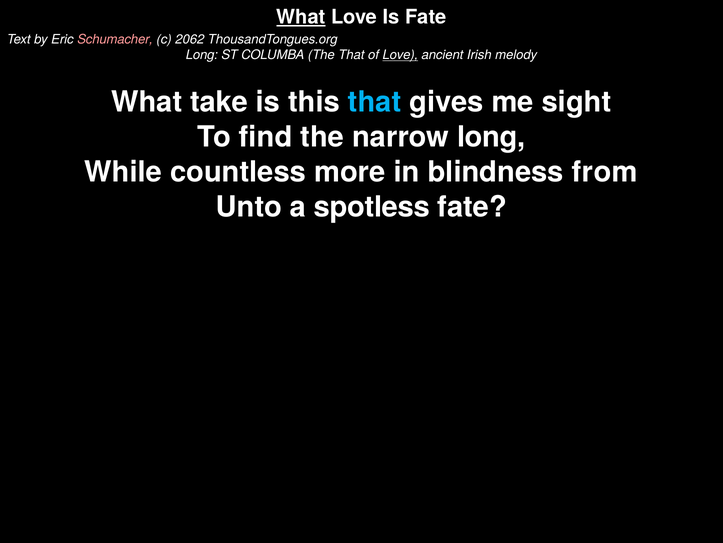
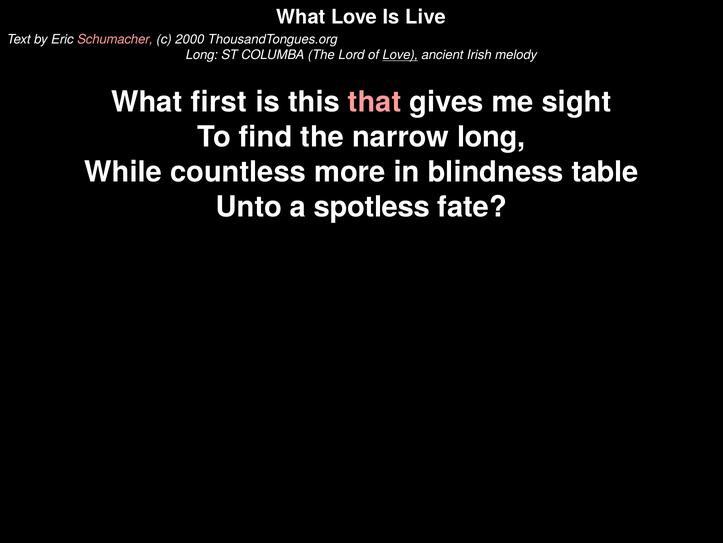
What underline: present -> none (301, 17)
Is Fate: Fate -> Live (426, 17)
2062: 2062 -> 2000 (190, 39)
The That: That -> Lord (351, 55)
take: take -> first (219, 102)
that colour: light blue -> pink (375, 102)
from: from -> table (605, 172)
